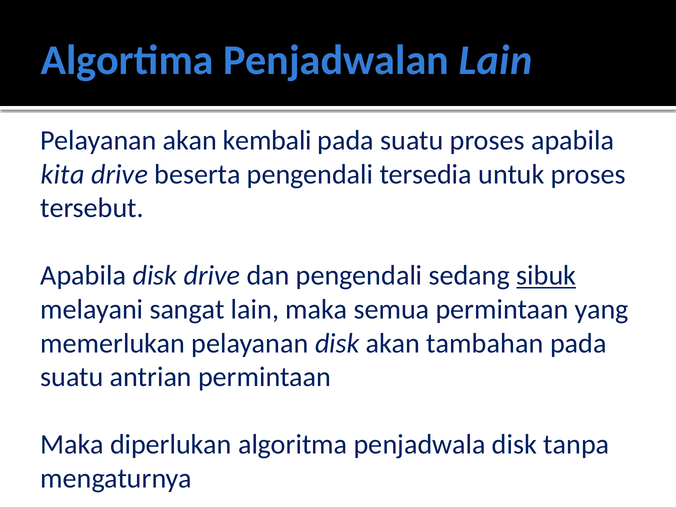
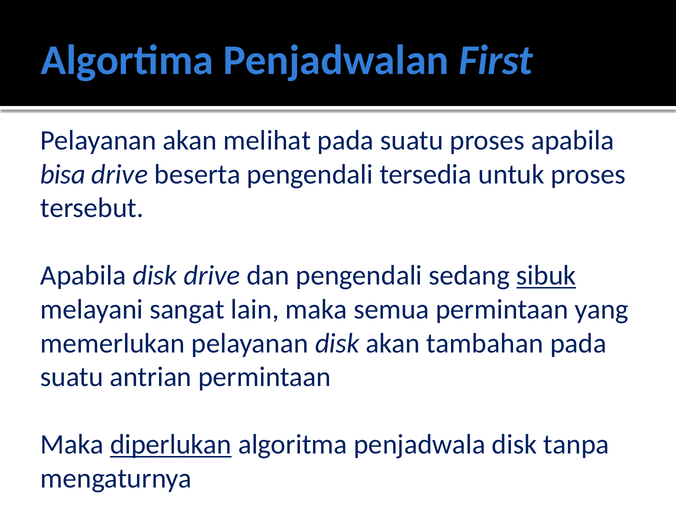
Penjadwalan Lain: Lain -> First (496, 60)
kembali: kembali -> melihat (267, 140)
kita: kita -> bisa (63, 174)
diperlukan underline: none -> present (171, 445)
